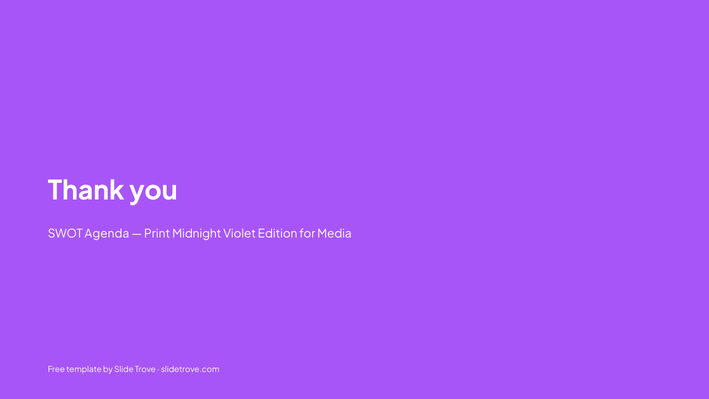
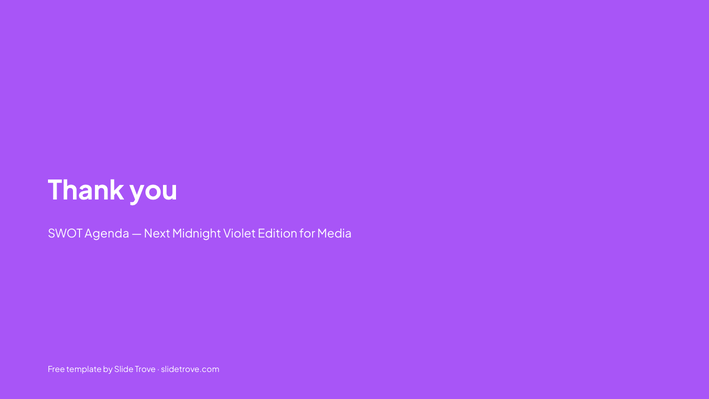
Print: Print -> Next (157, 234)
